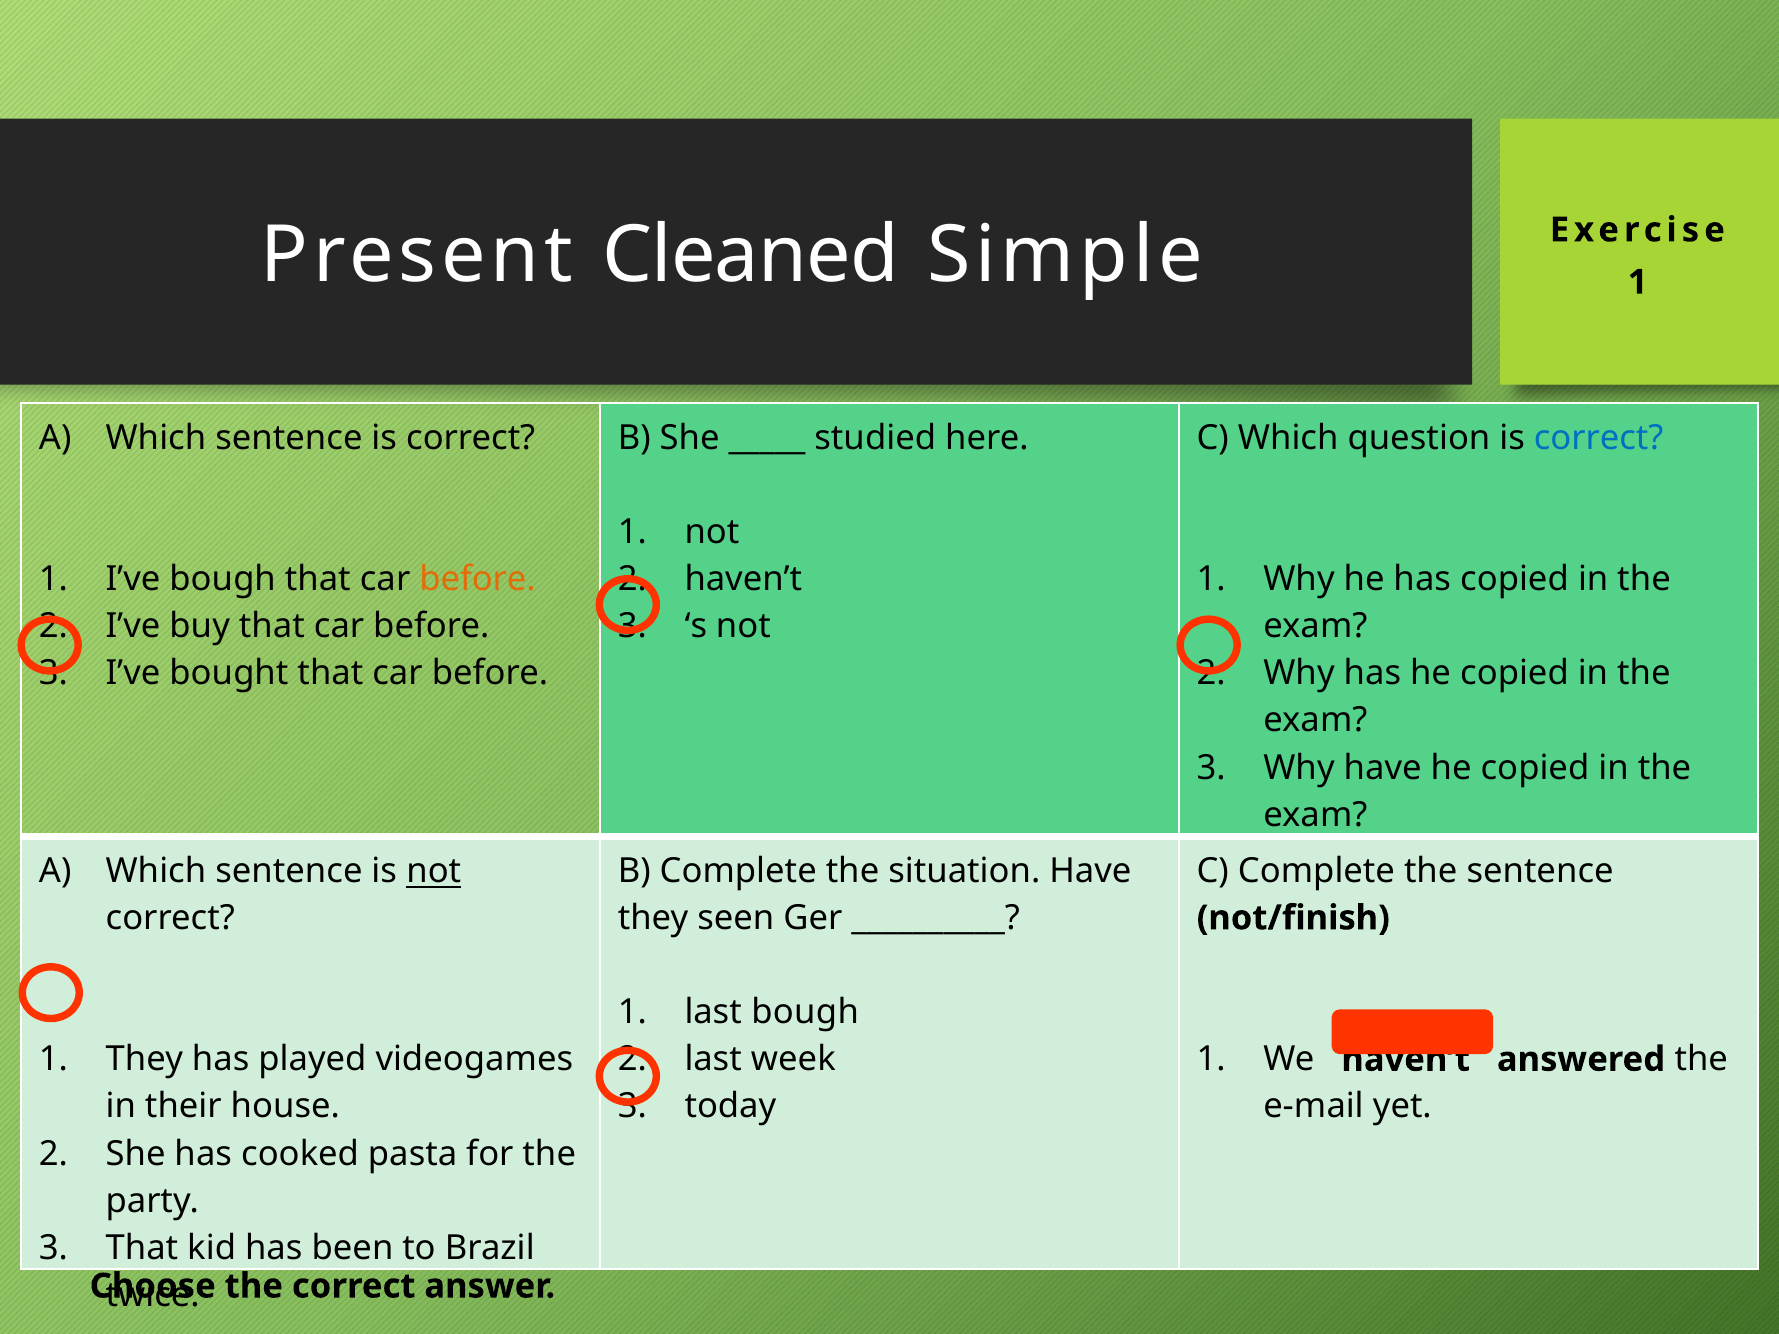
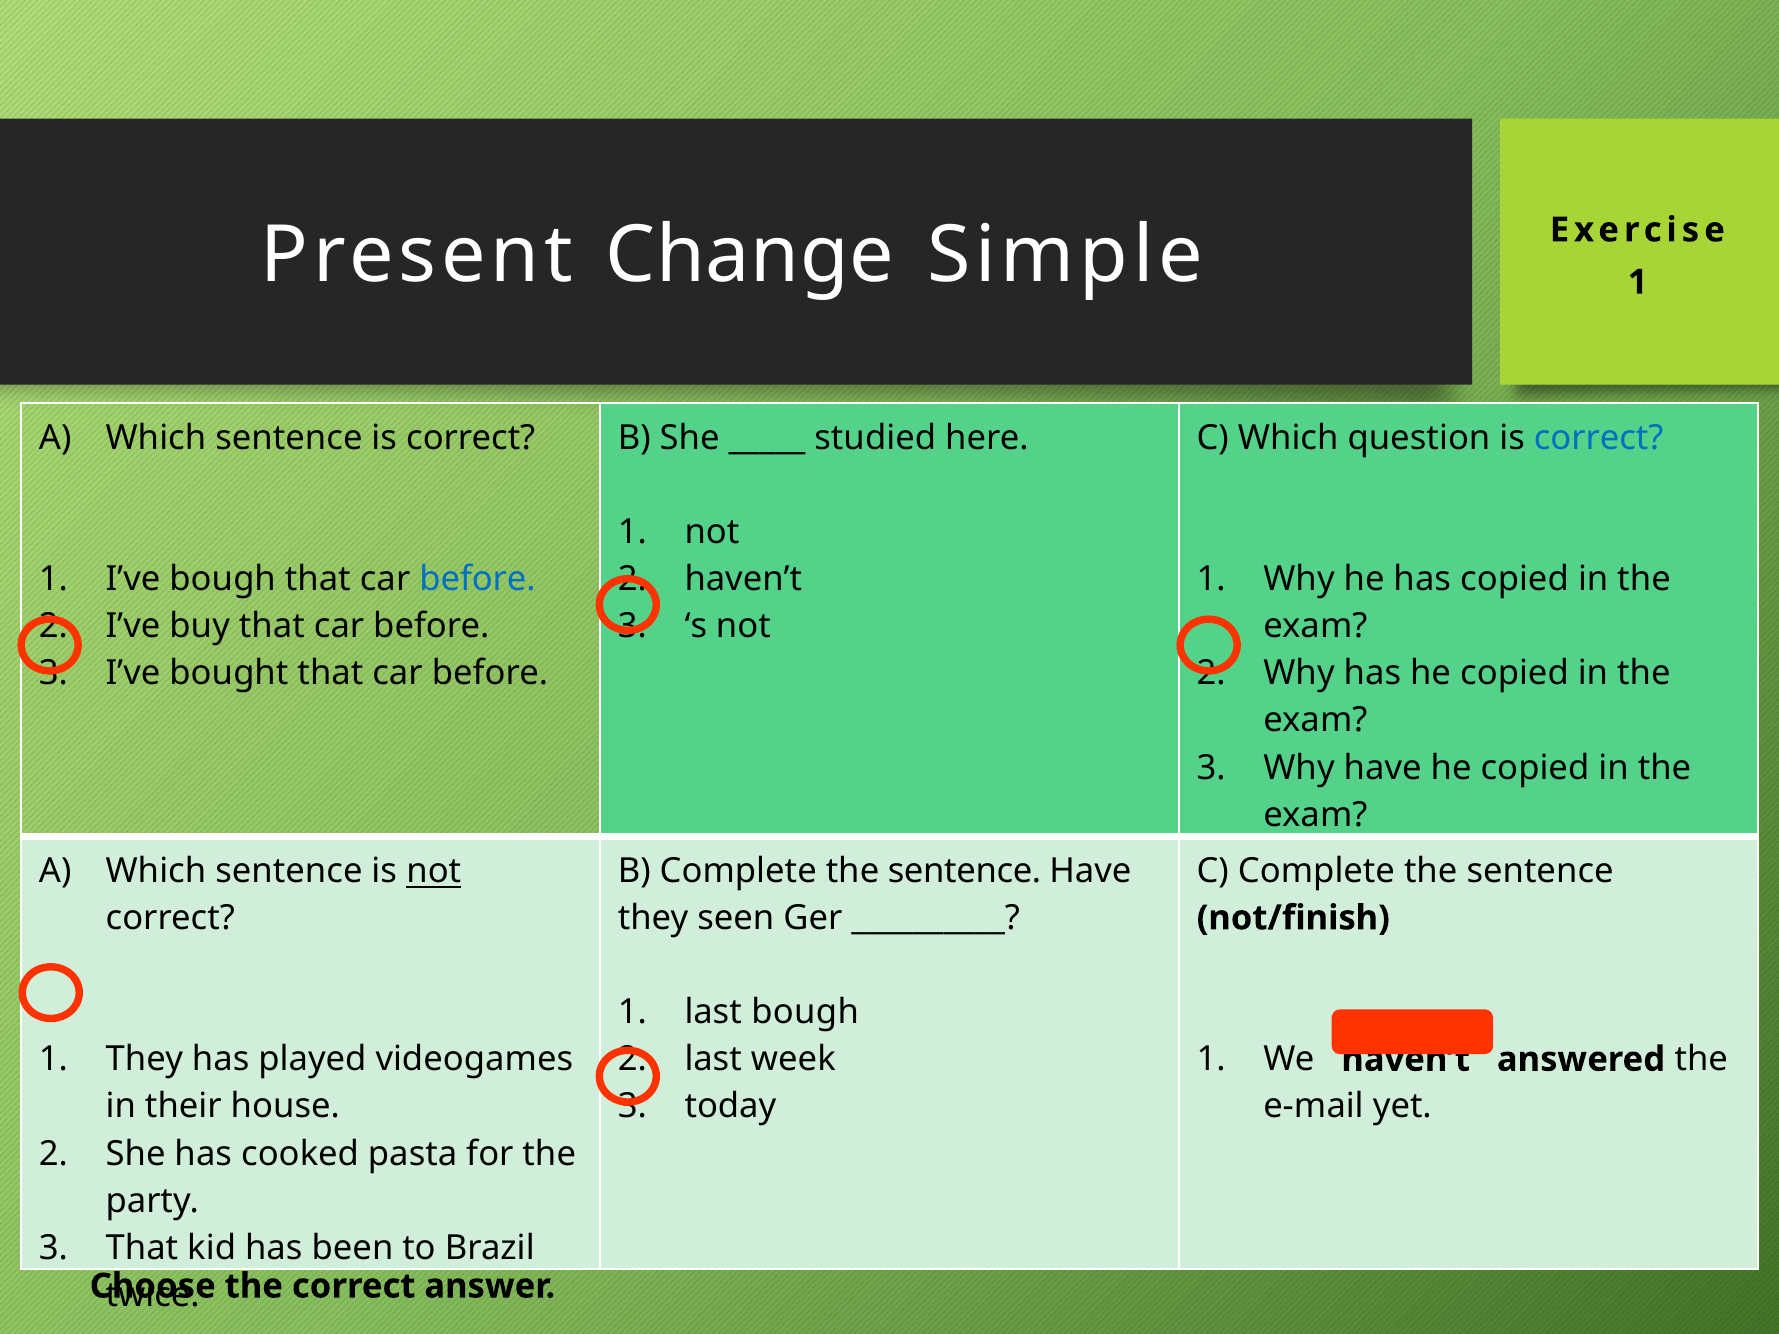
Cleaned: Cleaned -> Change (750, 256)
before colour: orange -> blue (478, 579)
B Complete the situation: situation -> sentence (964, 871)
